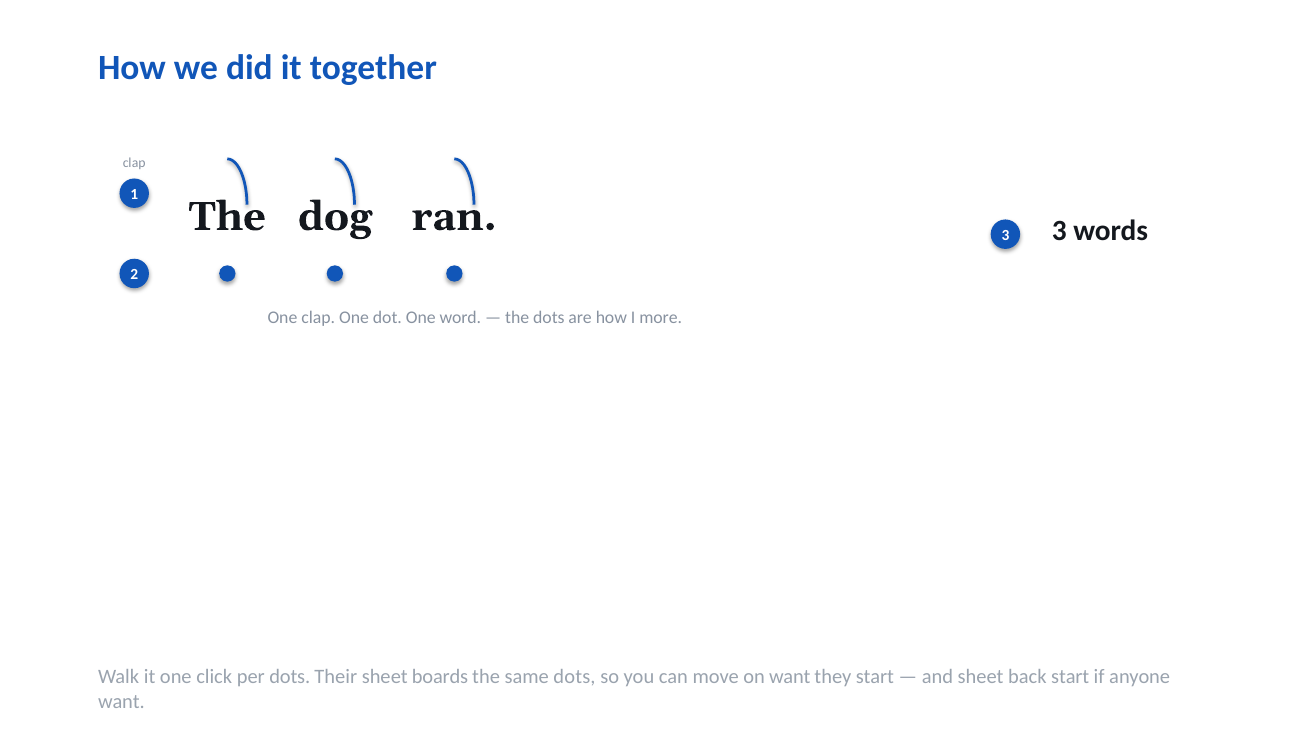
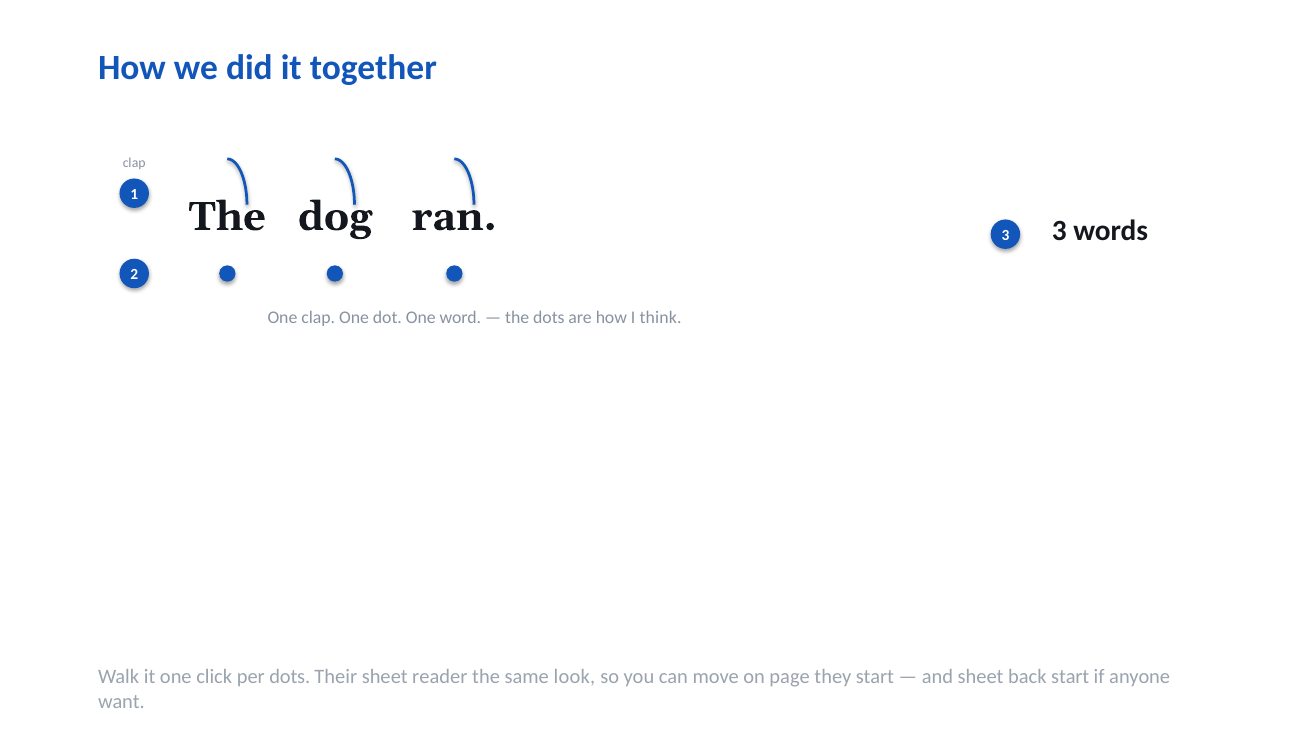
more: more -> think (661, 318)
boards: boards -> reader (440, 677)
same dots: dots -> look (574, 677)
on want: want -> page (790, 677)
